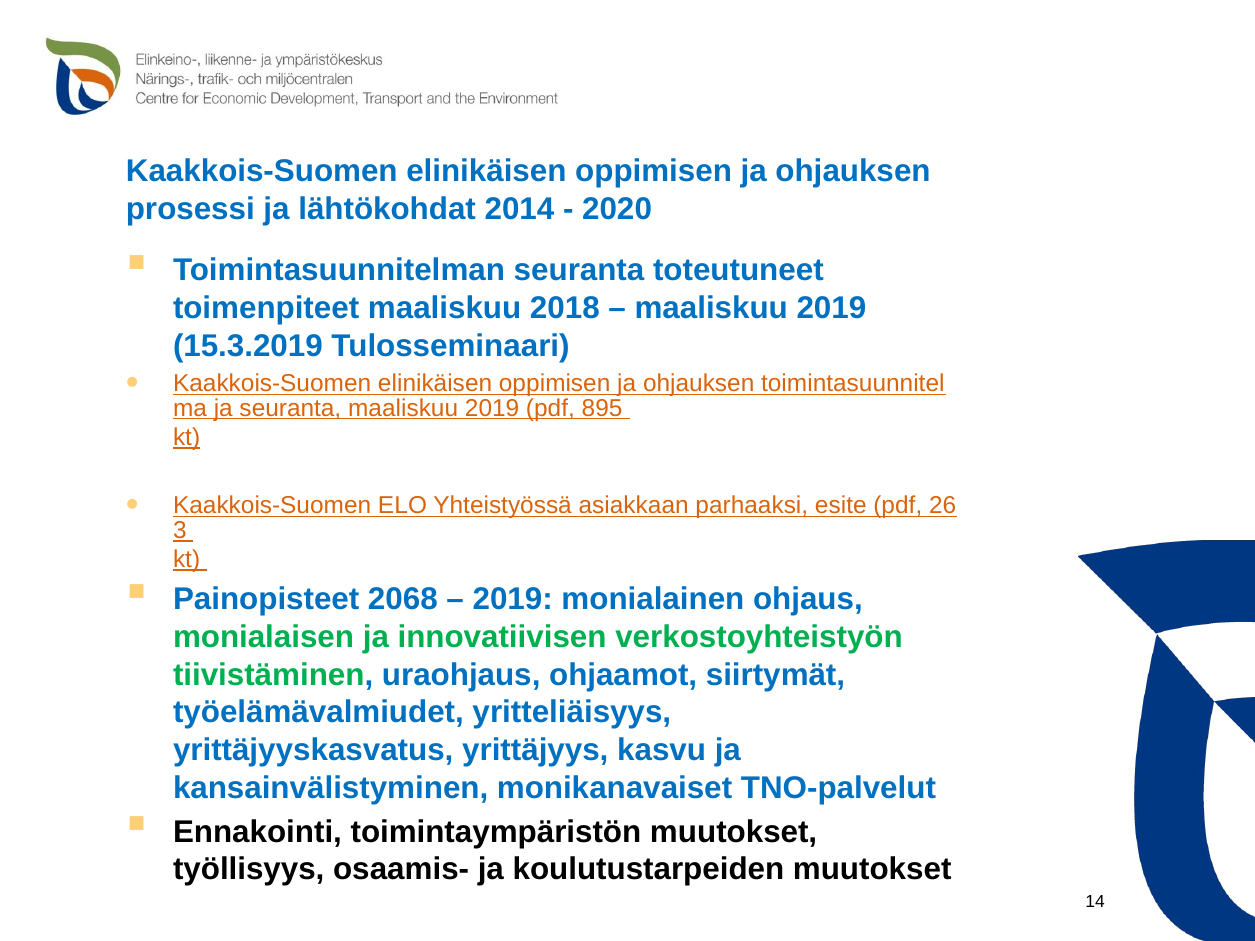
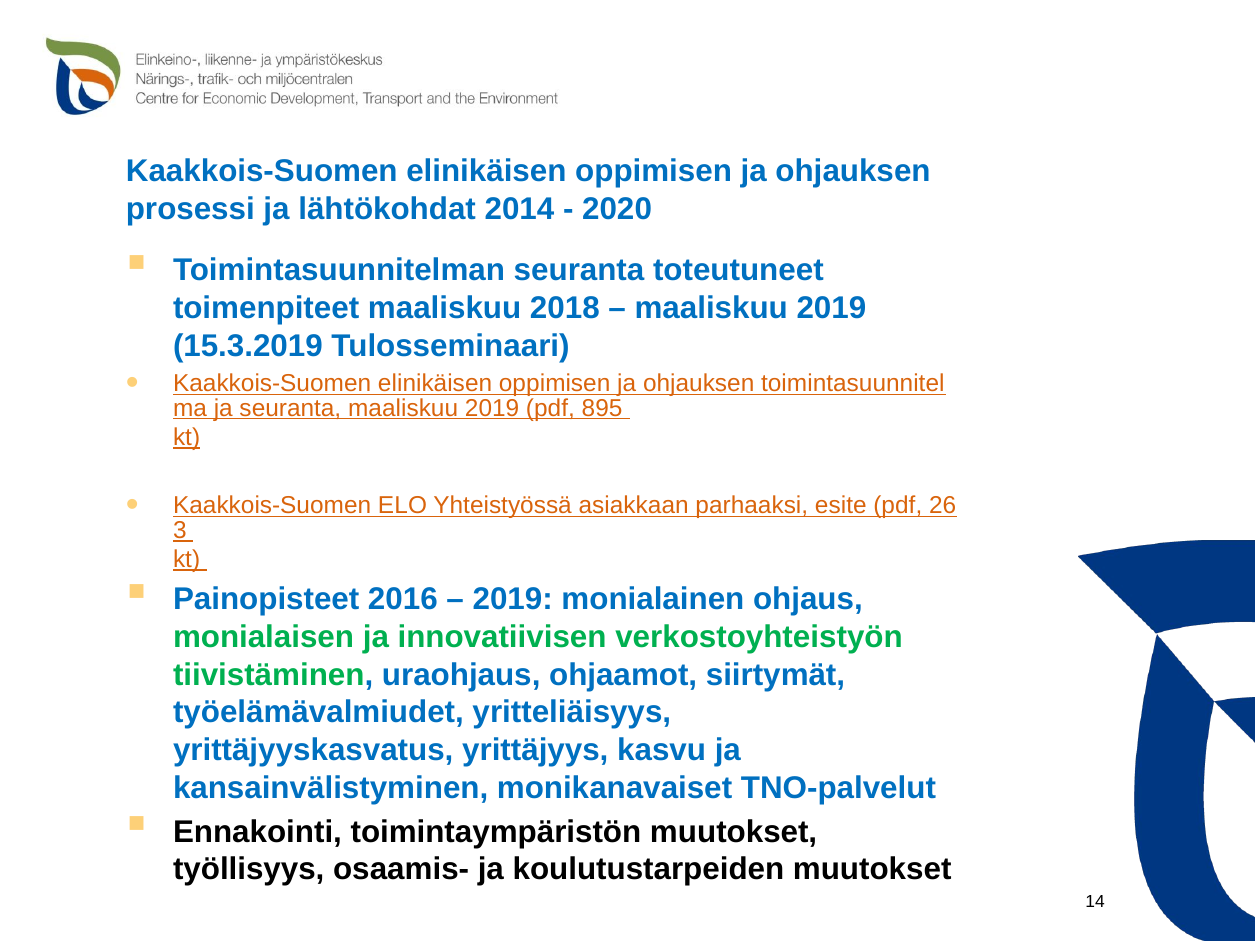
2068: 2068 -> 2016 (403, 600)
